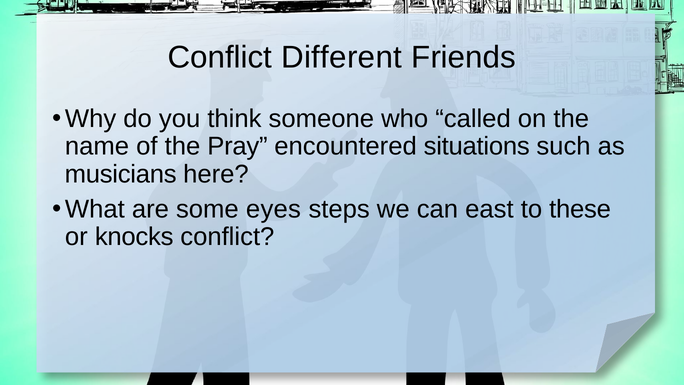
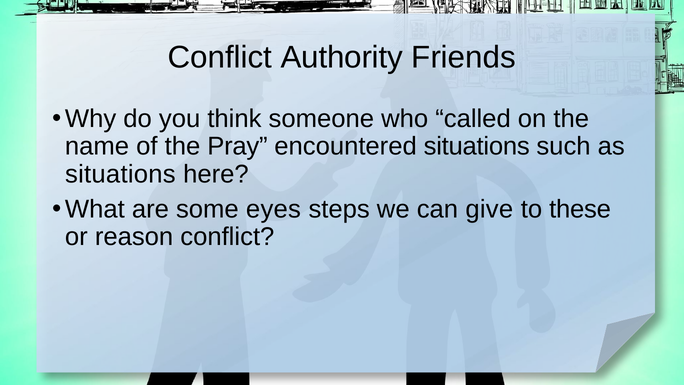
Different: Different -> Authority (342, 57)
musicians: musicians -> situations (120, 174)
east: east -> give (489, 209)
knocks: knocks -> reason (134, 237)
